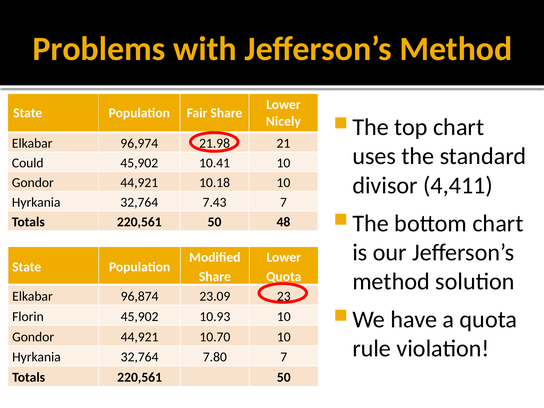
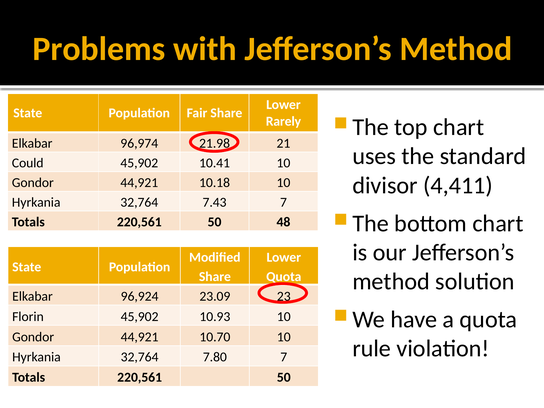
Nicely: Nicely -> Rarely (283, 121)
96,874: 96,874 -> 96,924 (140, 296)
